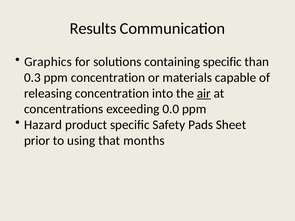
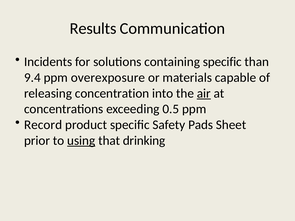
Graphics: Graphics -> Incidents (48, 62)
0.3: 0.3 -> 9.4 (32, 78)
ppm concentration: concentration -> overexposure (108, 78)
0.0: 0.0 -> 0.5 (171, 109)
Hazard: Hazard -> Record (43, 125)
using underline: none -> present (81, 141)
months: months -> drinking (144, 141)
